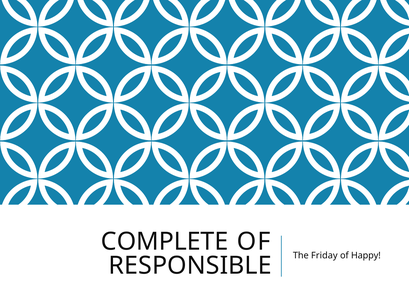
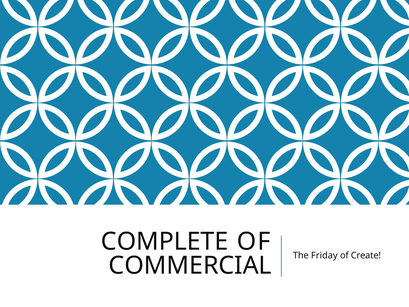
Happy: Happy -> Create (366, 255)
RESPONSIBLE: RESPONSIBLE -> COMMERCIAL (190, 266)
